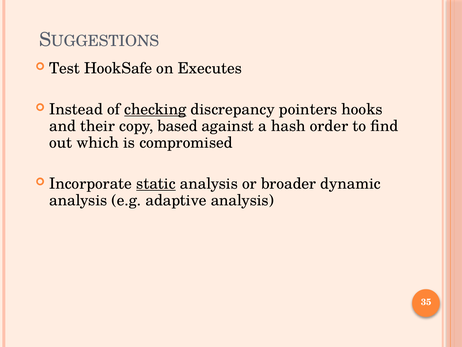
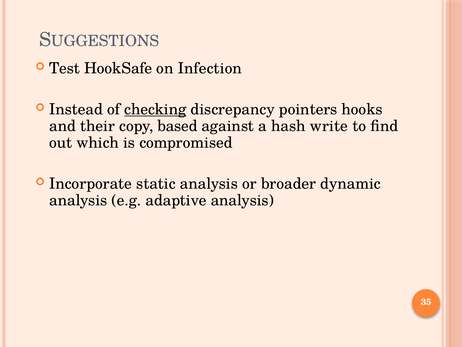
Executes: Executes -> Infection (210, 68)
order: order -> write (329, 126)
static underline: present -> none (156, 183)
